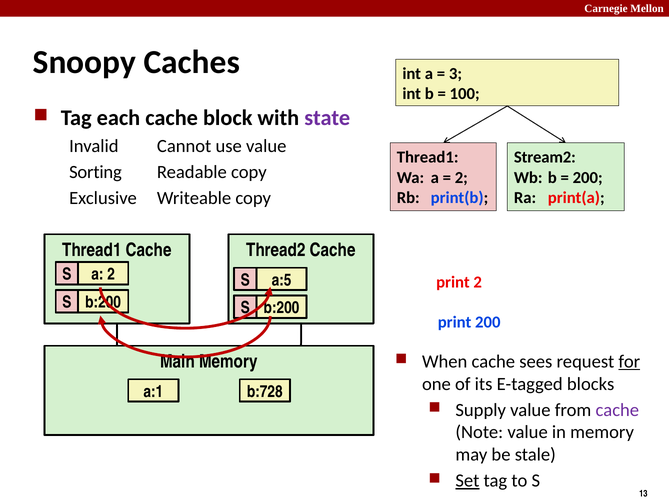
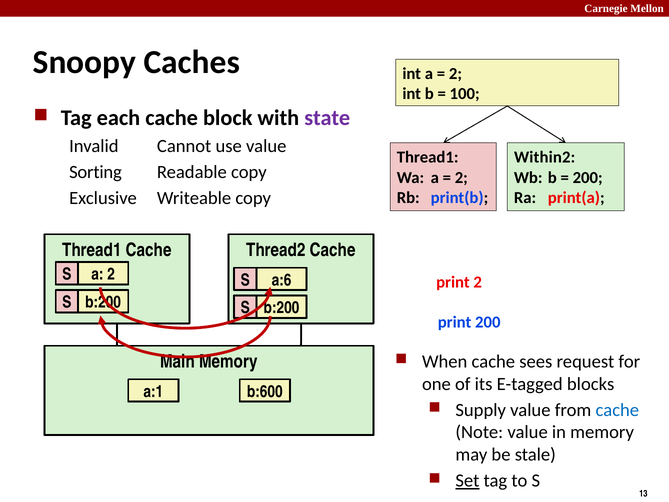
3: 3 -> 2 (455, 74)
Stream2: Stream2 -> Within2 (545, 157)
a:5: a:5 -> a:6 (282, 280)
for underline: present -> none (629, 361)
b:728: b:728 -> b:600 (265, 391)
cache colour: purple -> blue (617, 410)
